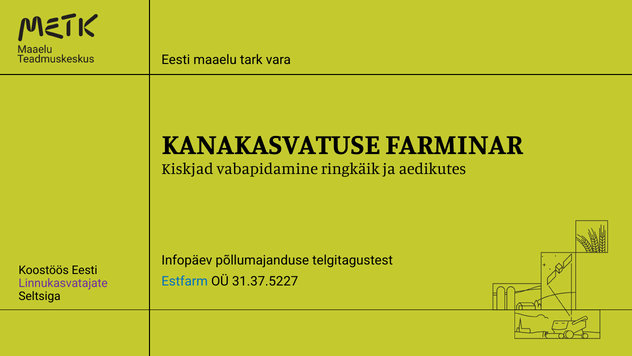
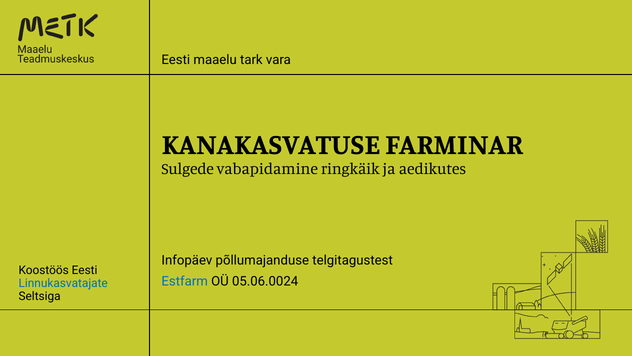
Kiskjad: Kiskjad -> Sulgede (188, 169)
31.37.5227: 31.37.5227 -> 05.06.0024 (265, 281)
Linnukasvatajate colour: purple -> blue (63, 283)
